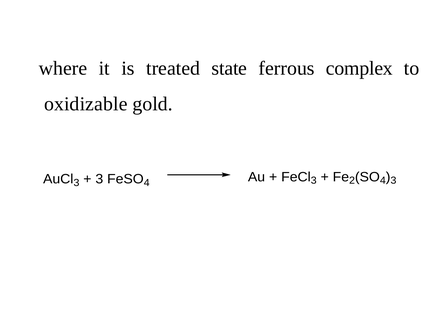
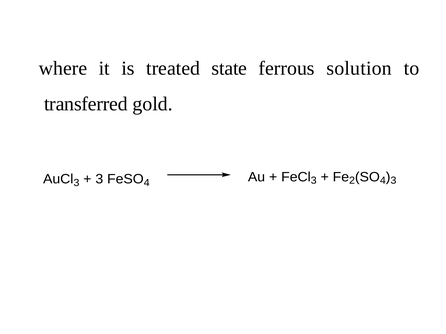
complex: complex -> solution (359, 68)
oxidizable: oxidizable -> transferred (86, 104)
